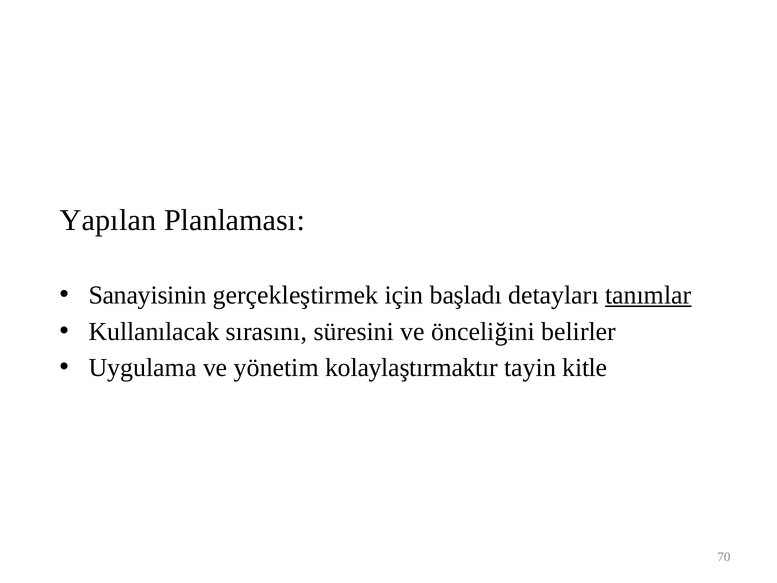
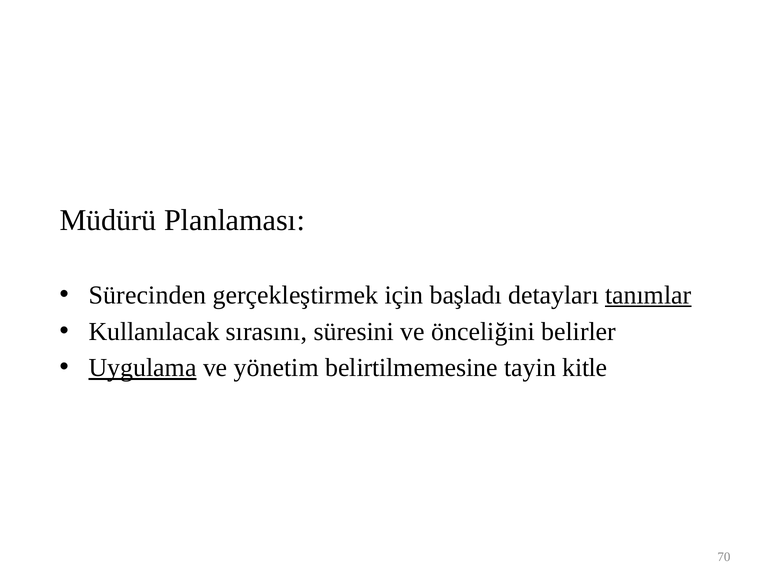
Yapılan: Yapılan -> Müdürü (108, 220)
Sanayisinin: Sanayisinin -> Sürecinden (148, 295)
Uygulama underline: none -> present (143, 368)
kolaylaştırmaktır: kolaylaştırmaktır -> belirtilmemesine (412, 368)
